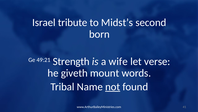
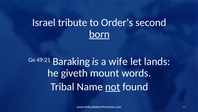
Midst’s: Midst’s -> Order’s (117, 22)
born underline: none -> present (99, 34)
Strength: Strength -> Baraking (71, 61)
verse: verse -> lands (157, 61)
